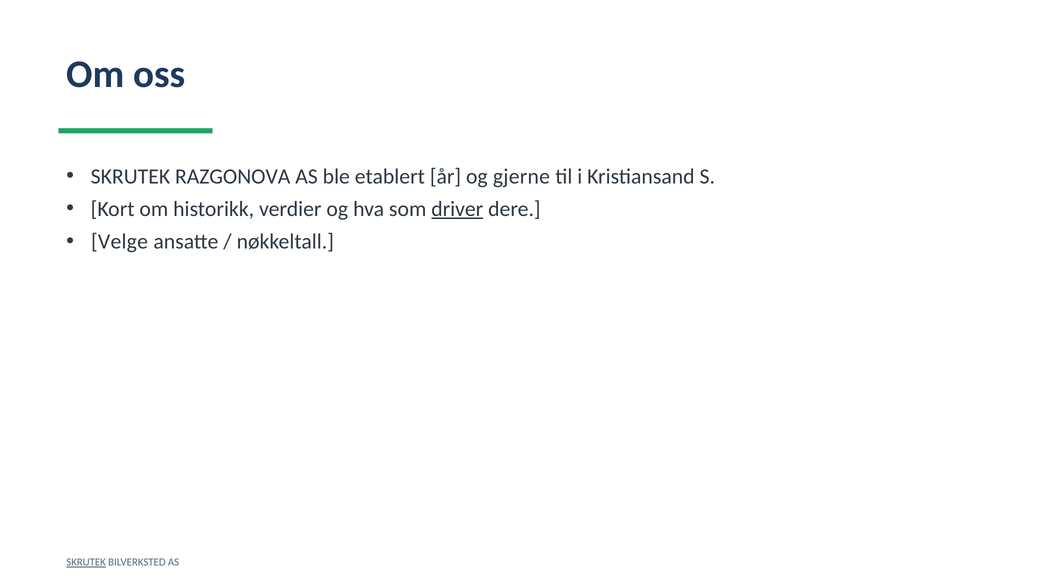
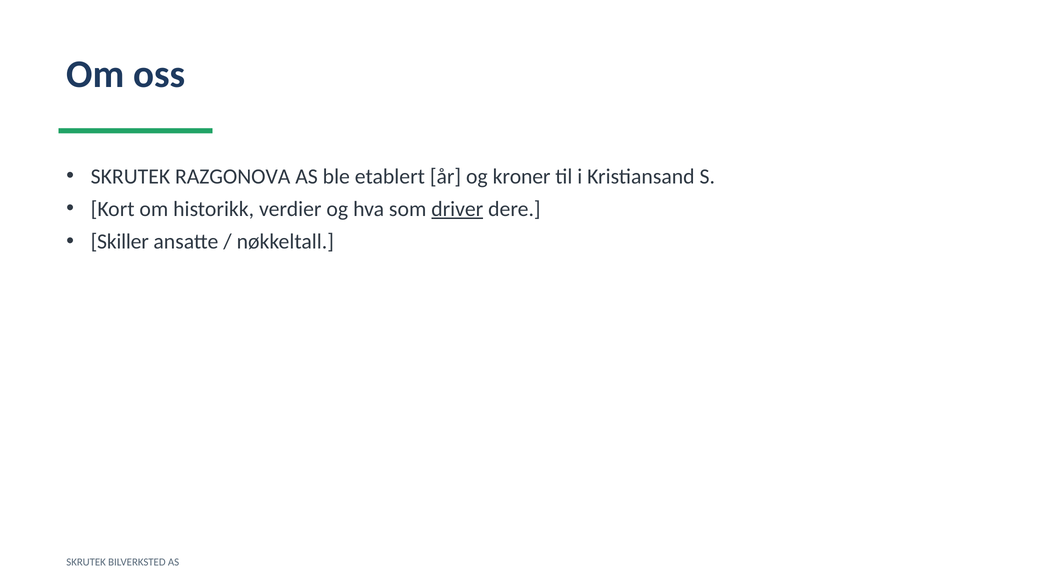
gjerne: gjerne -> kroner (522, 176)
Velge: Velge -> Skiller (120, 242)
SKRUTEK underline: present -> none (86, 562)
